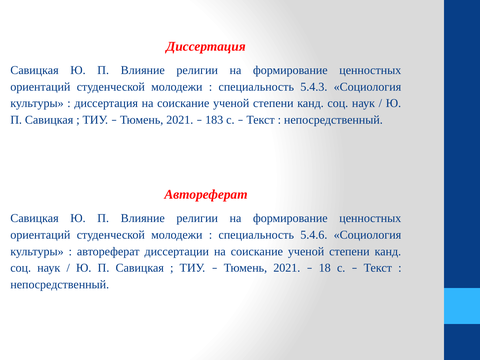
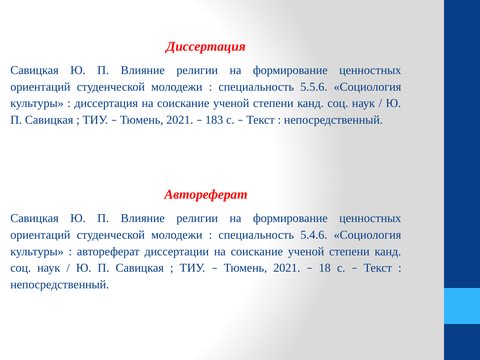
5.4.3: 5.4.3 -> 5.5.6 (314, 87)
